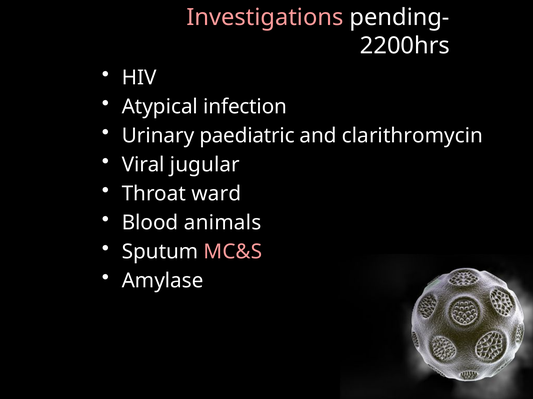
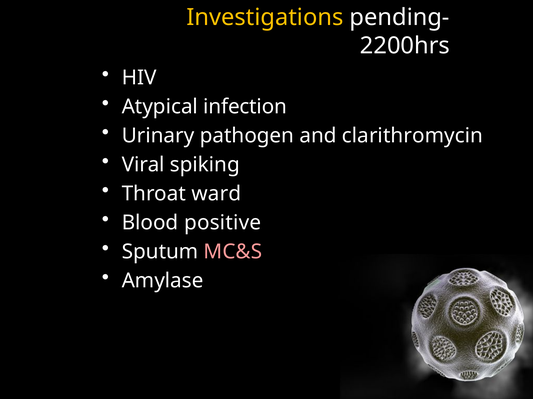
Investigations colour: pink -> yellow (265, 17)
paediatric: paediatric -> pathogen (247, 136)
jugular: jugular -> spiking (205, 165)
animals: animals -> positive (223, 223)
